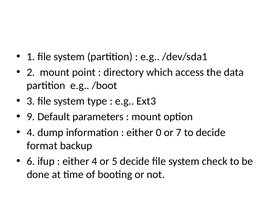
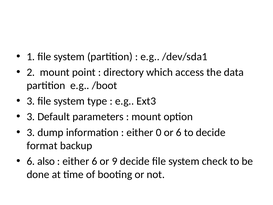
9: 9 -> 3 (31, 117)
4: 4 -> 3 (31, 132)
or 7: 7 -> 6 (179, 132)
ifup: ifup -> also (46, 161)
either 4: 4 -> 6 (94, 161)
5: 5 -> 9 (115, 161)
